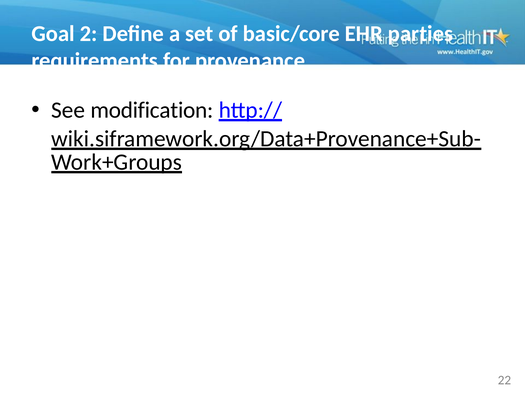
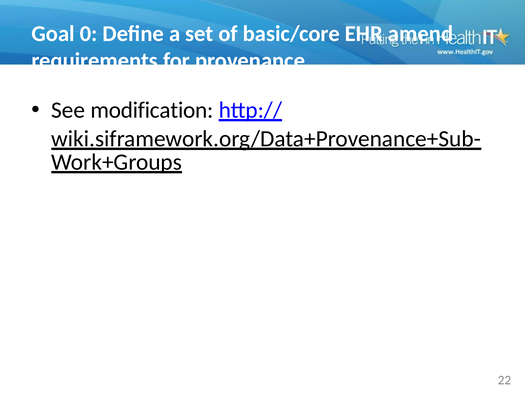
2: 2 -> 0 (89, 34)
parties: parties -> amend (421, 34)
